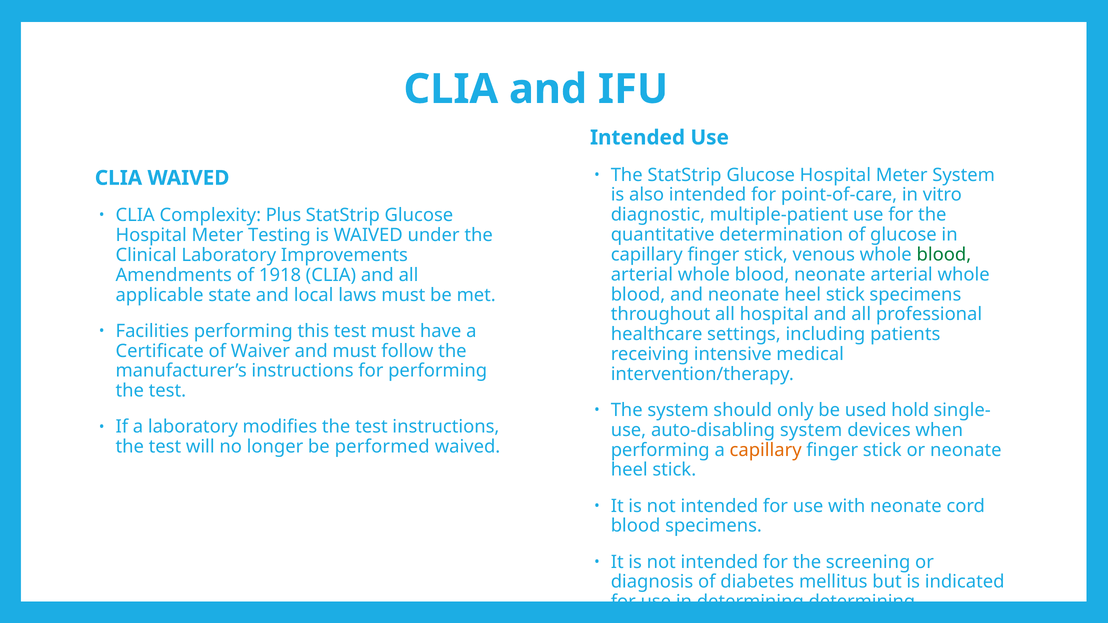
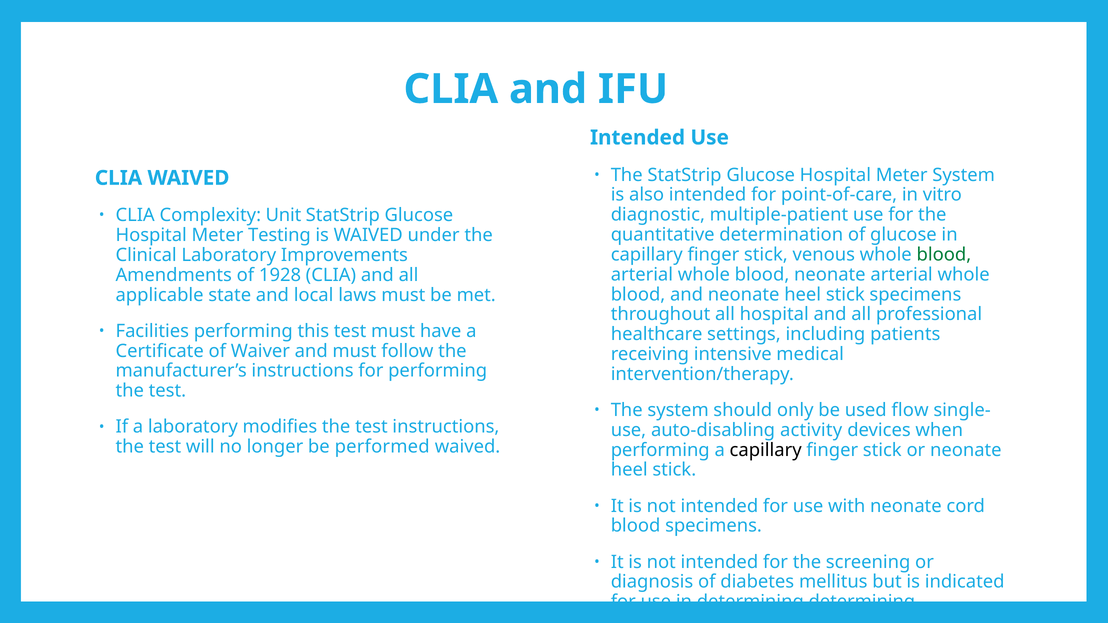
Plus: Plus -> Unit (283, 215)
1918: 1918 -> 1928 (280, 275)
hold: hold -> flow (910, 410)
auto-disabling system: system -> activity (811, 430)
capillary colour: orange -> black (766, 450)
